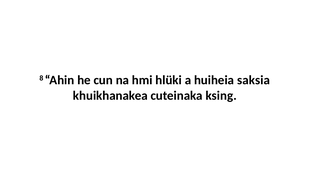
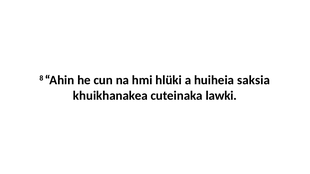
ksing: ksing -> lawki (221, 96)
